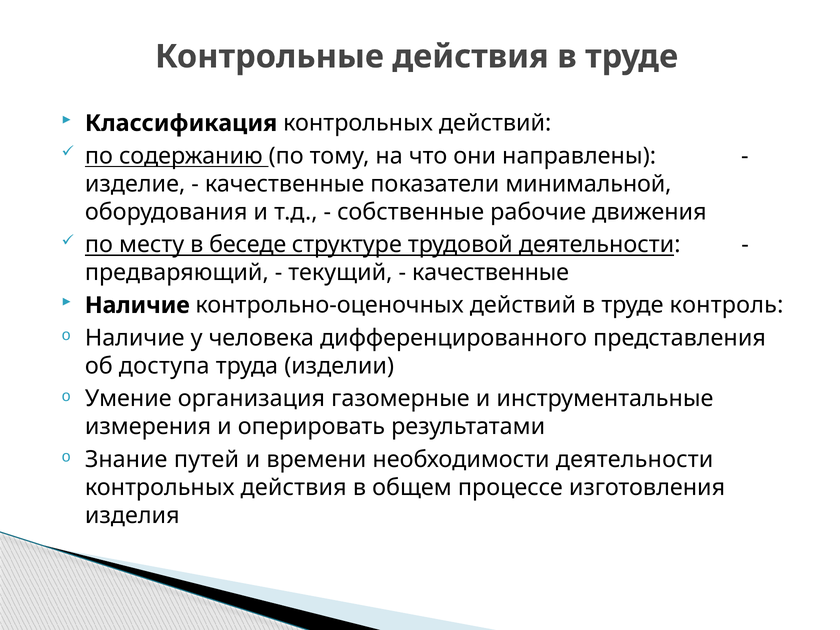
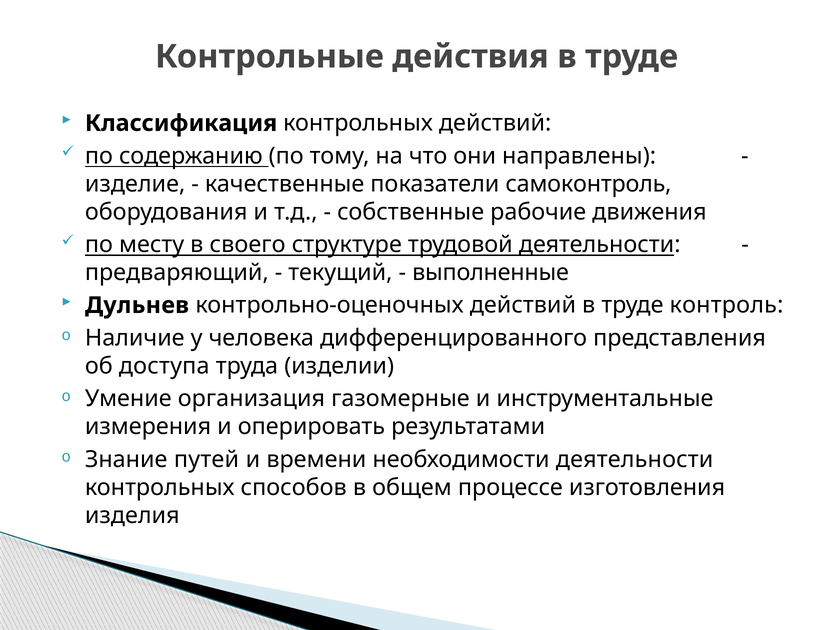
минимальной: минимальной -> самоконтроль (588, 184)
беседе: беседе -> своего (248, 245)
качественные: качественные -> выполненные (491, 273)
Наличие: Наличие -> Дульнев (137, 305)
контрольных действия: действия -> способов (294, 487)
